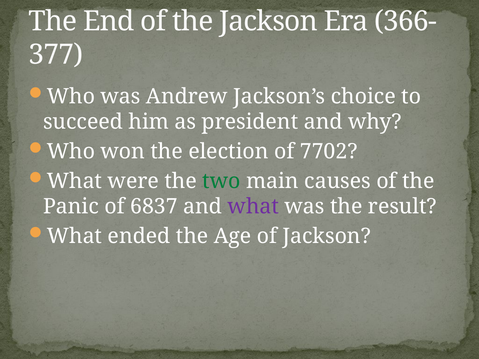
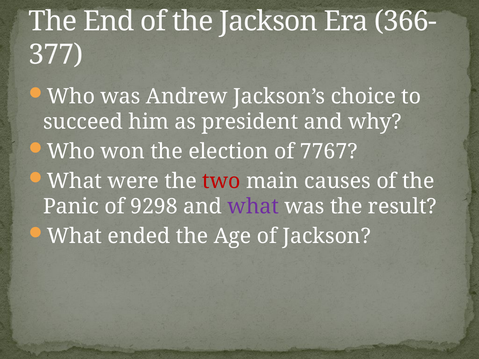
7702: 7702 -> 7767 (329, 152)
two colour: green -> red (221, 181)
6837: 6837 -> 9298 (154, 207)
